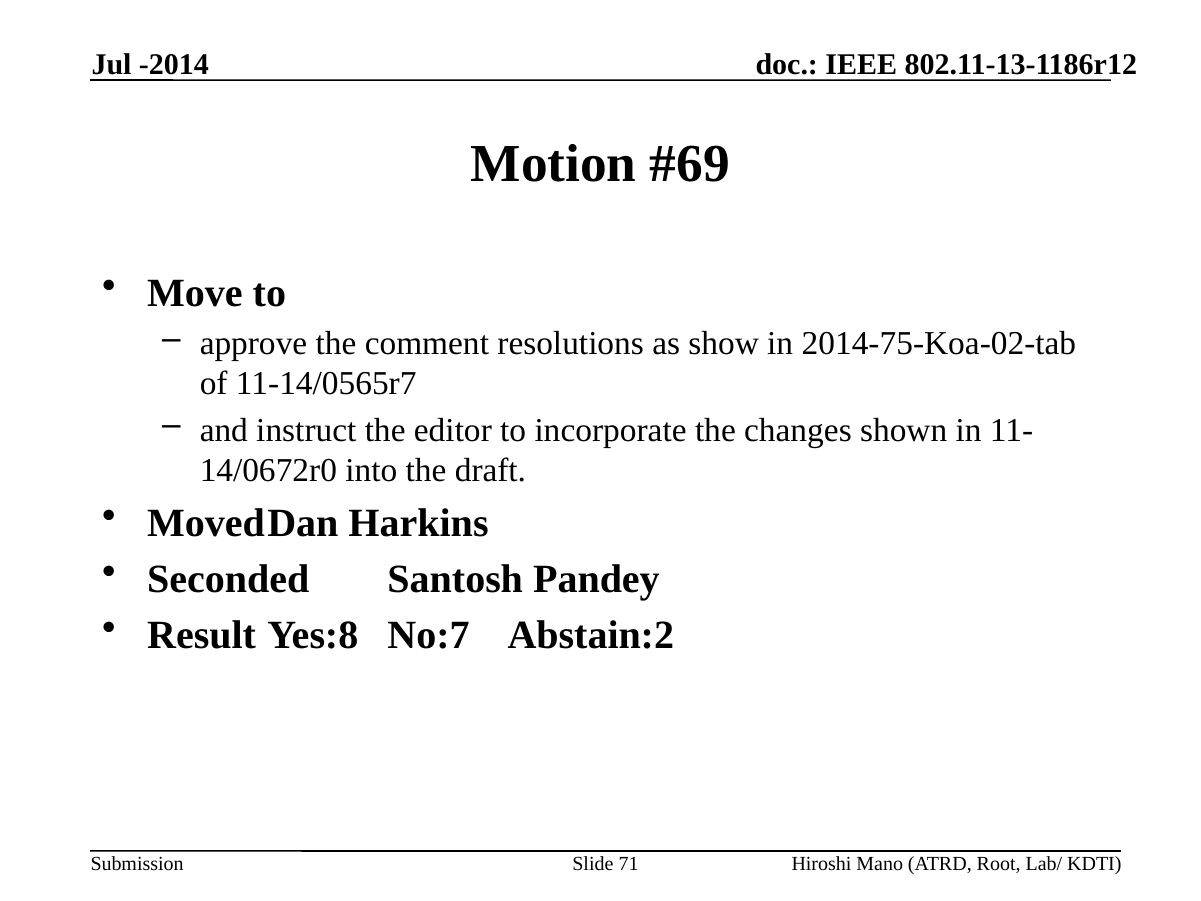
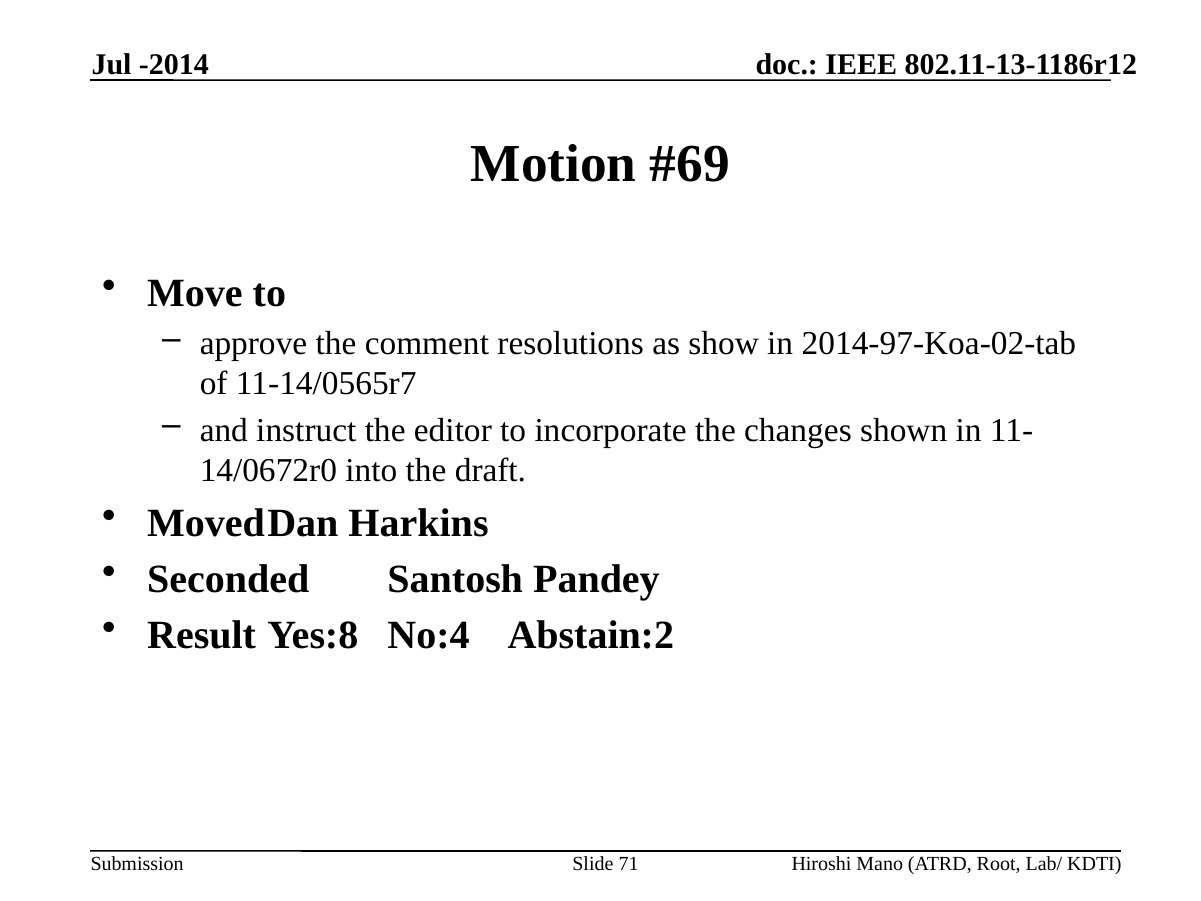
2014-75-Koa-02-tab: 2014-75-Koa-02-tab -> 2014-97-Koa-02-tab (939, 343)
No:7: No:7 -> No:4 (429, 635)
